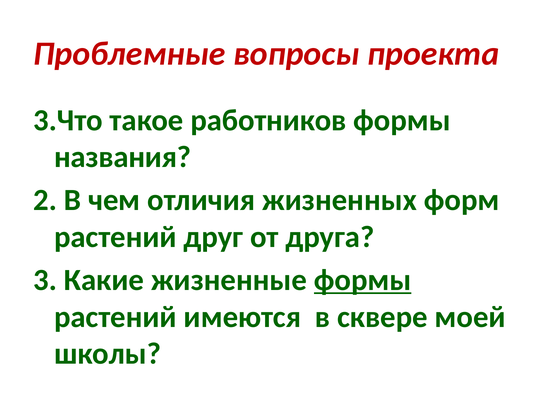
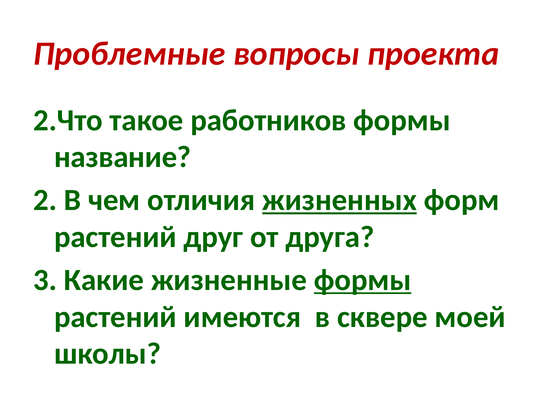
3.Что: 3.Что -> 2.Что (68, 120)
названия: названия -> название (123, 157)
жизненных underline: none -> present (339, 200)
